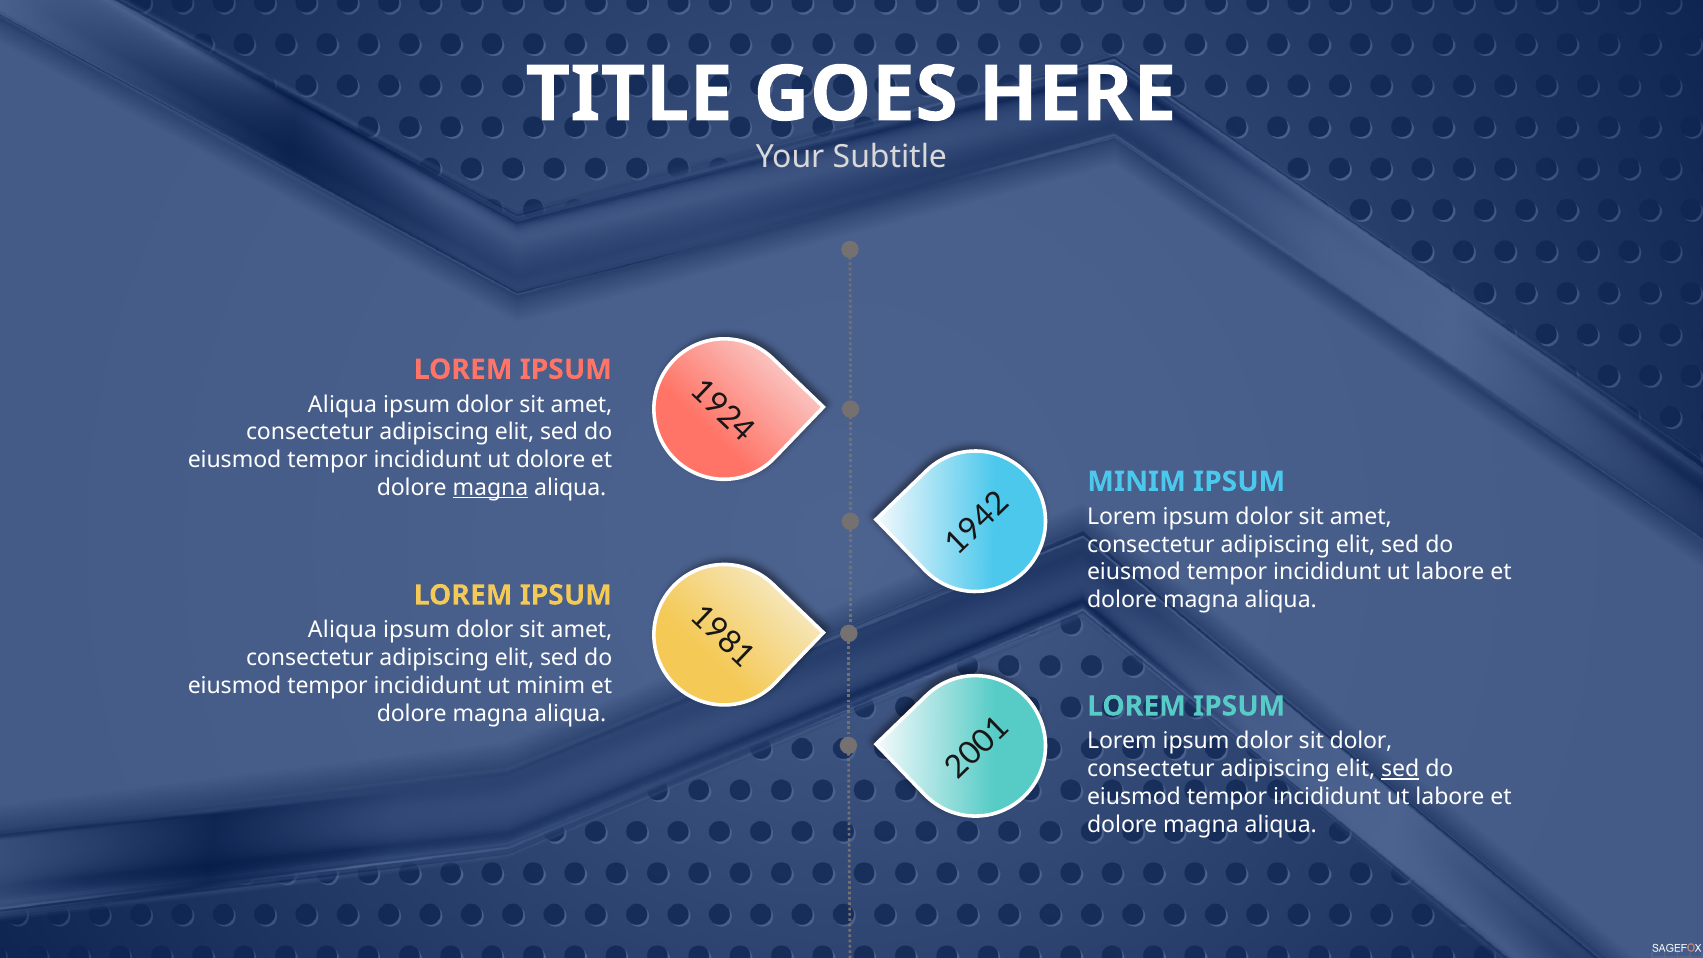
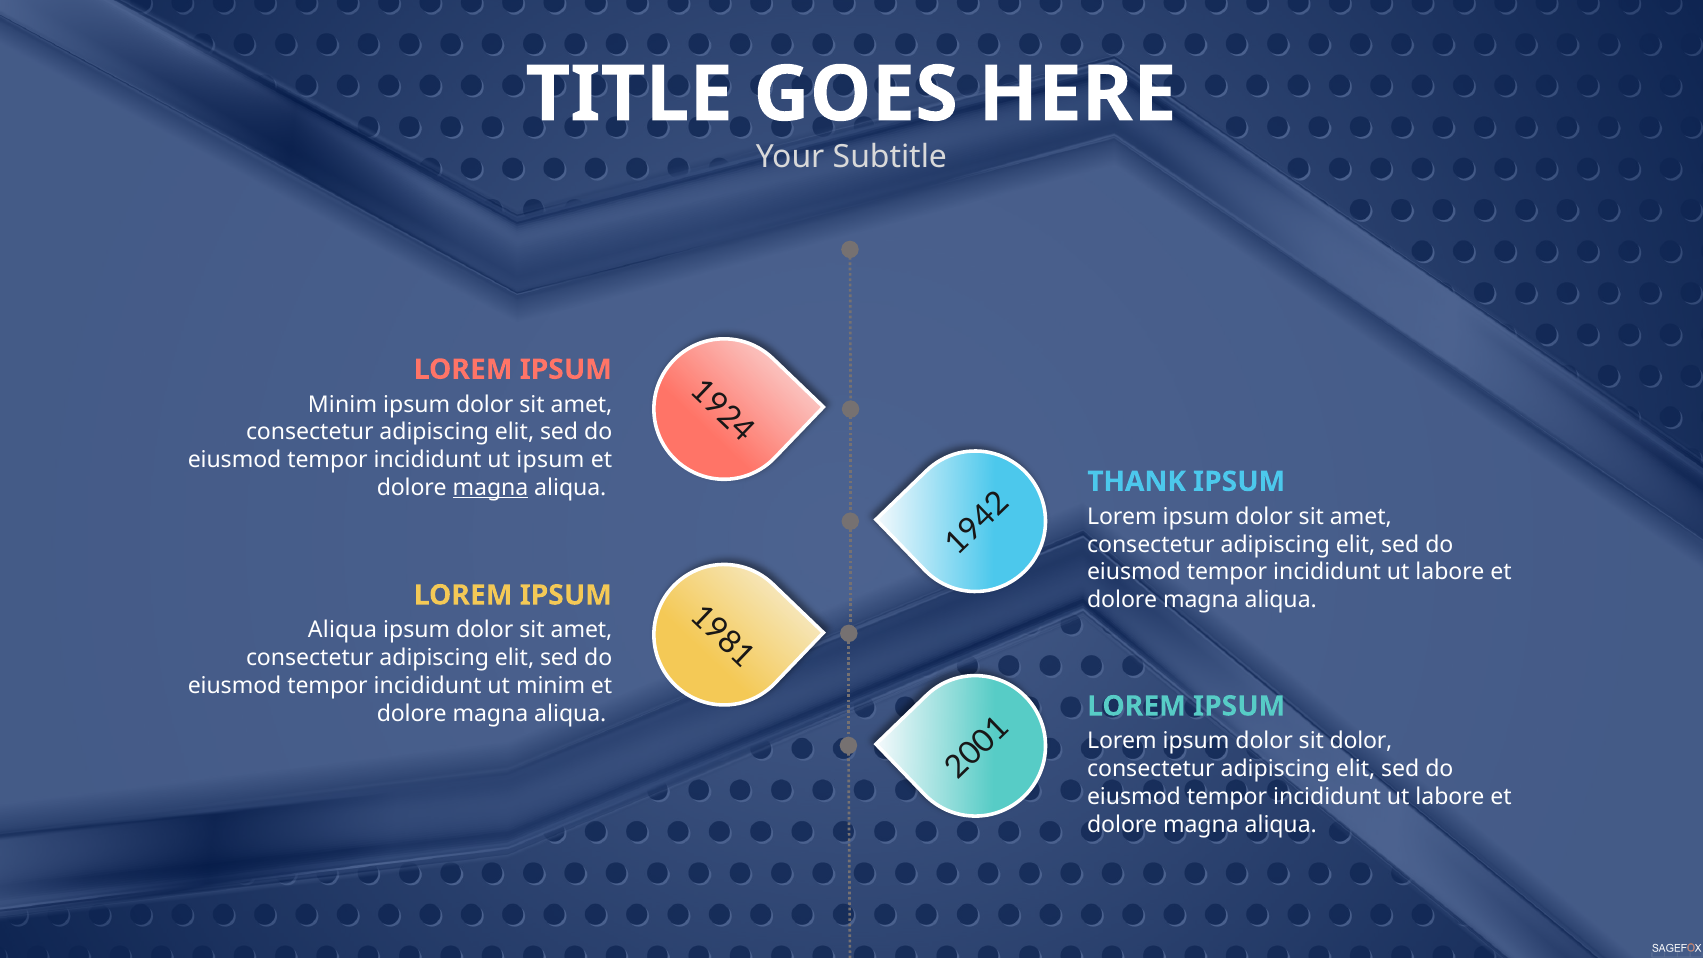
Aliqua: Aliqua -> Minim (342, 405)
ut dolore: dolore -> ipsum (550, 460)
MINIM: MINIM -> THANK (1137, 482)
sed underline: present -> none (1400, 769)
